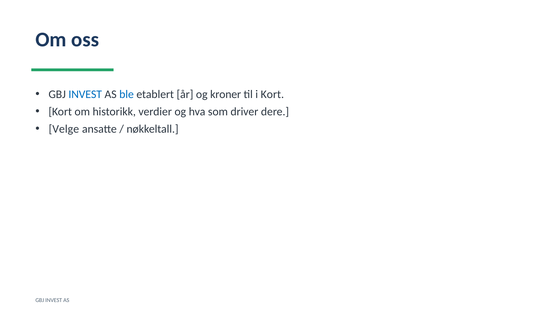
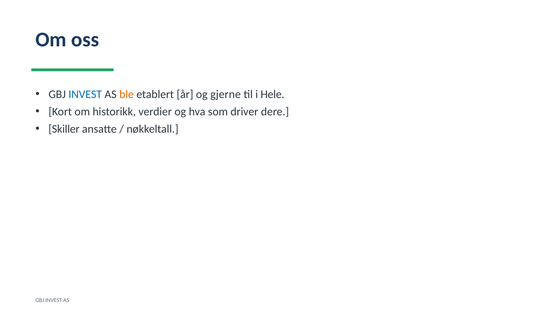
ble colour: blue -> orange (127, 94)
kroner: kroner -> gjerne (226, 94)
i Kort: Kort -> Hele (272, 94)
Velge: Velge -> Skiller (64, 129)
